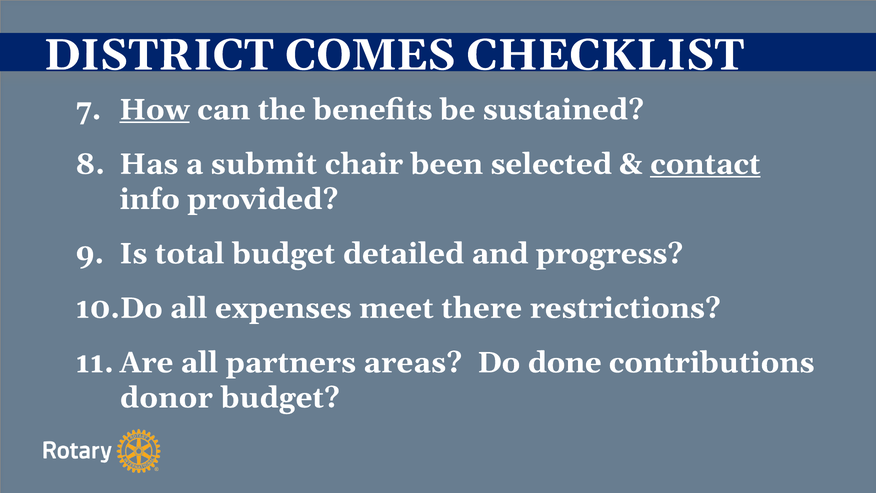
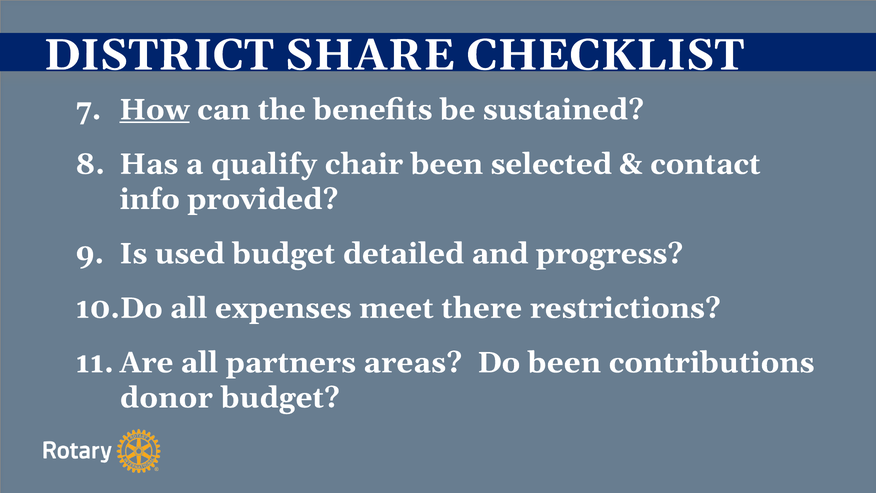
COMES: COMES -> SHARE (370, 55)
submit: submit -> qualify (264, 164)
contact underline: present -> none (705, 164)
total: total -> used (190, 254)
Do done: done -> been (564, 363)
